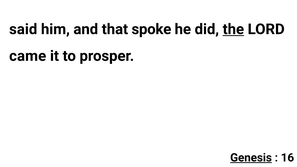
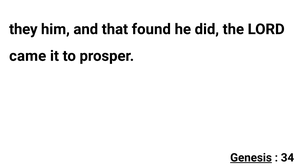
said: said -> they (23, 29)
spoke: spoke -> found (151, 29)
the underline: present -> none (233, 29)
16: 16 -> 34 (287, 158)
